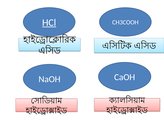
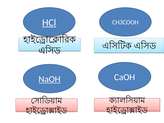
NaOH underline: none -> present (50, 79)
